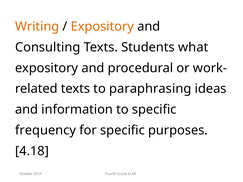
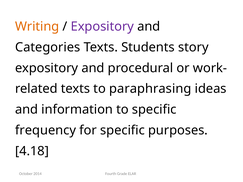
Expository colour: orange -> purple (102, 27)
Consulting: Consulting -> Categories (48, 47)
what: what -> story (193, 47)
